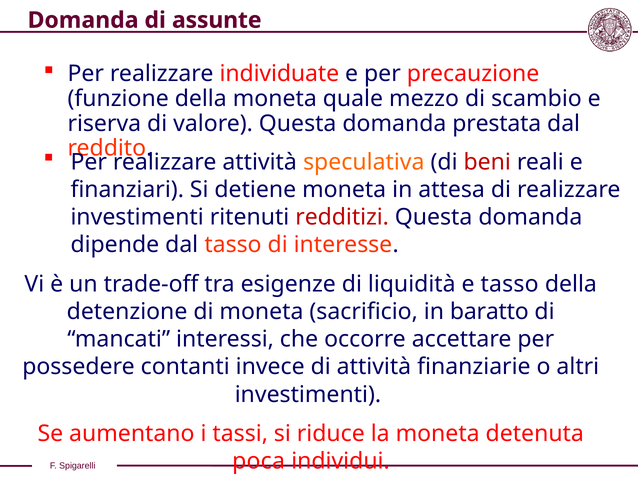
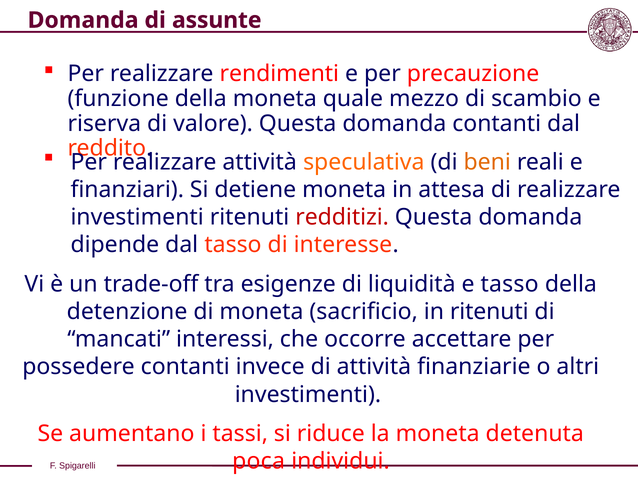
individuate: individuate -> rendimenti (279, 74)
domanda prestata: prestata -> contanti (497, 124)
beni colour: red -> orange (487, 162)
in baratto: baratto -> ritenuti (489, 312)
